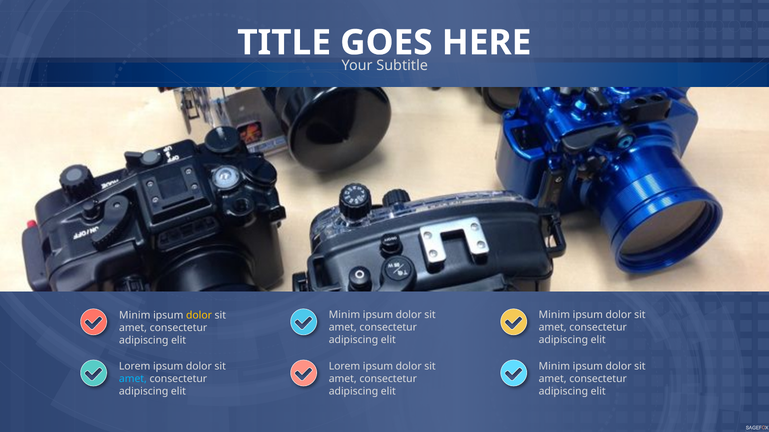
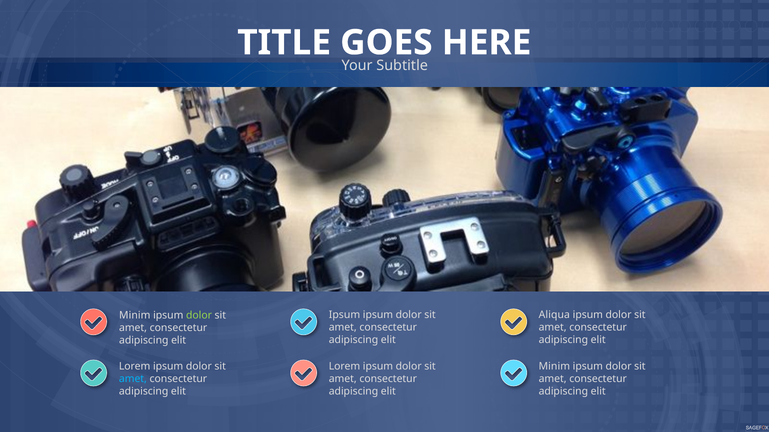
Minim: Minim -> Ipsum (344, 315)
Minim: Minim -> Aliqua (554, 315)
dolor colour: yellow -> light green (199, 316)
